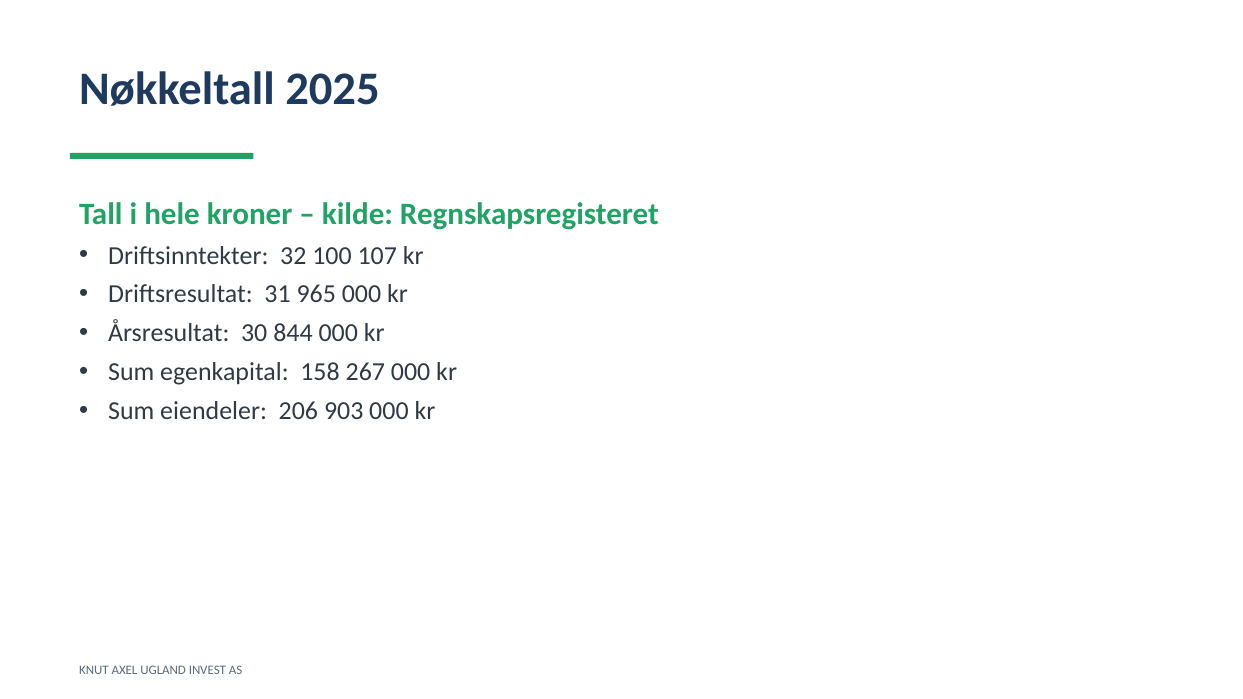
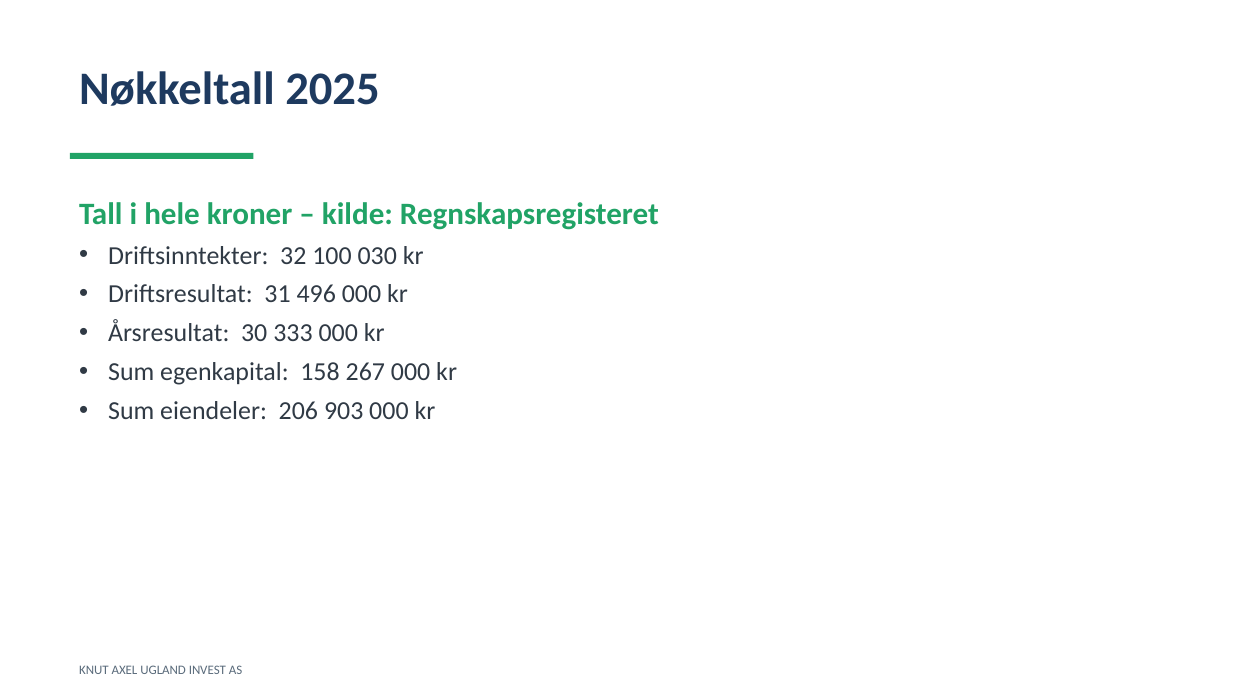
107: 107 -> 030 (377, 256)
965: 965 -> 496 (316, 294)
844: 844 -> 333 (293, 333)
